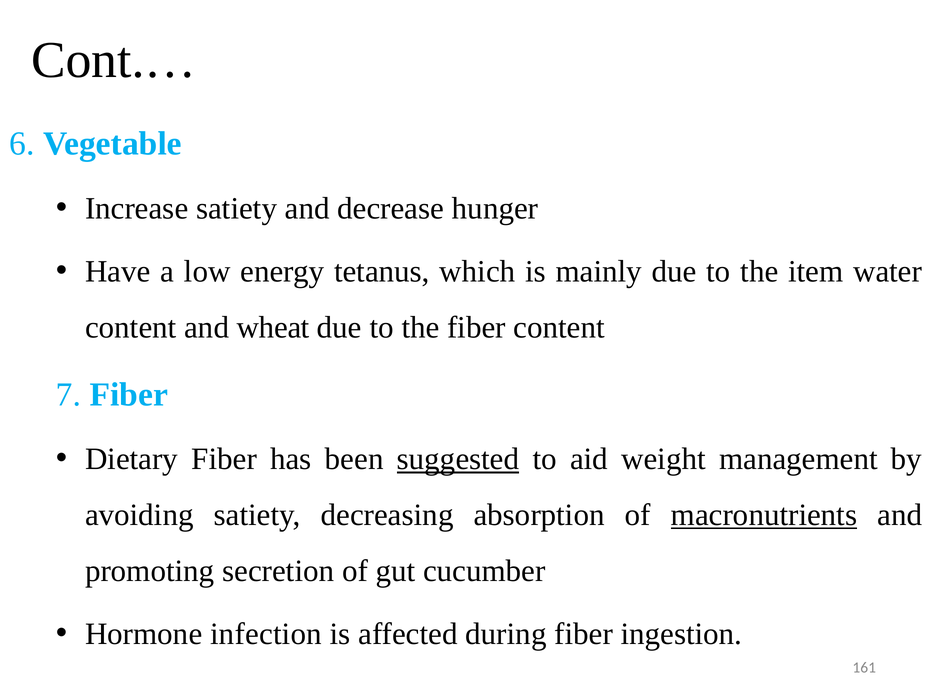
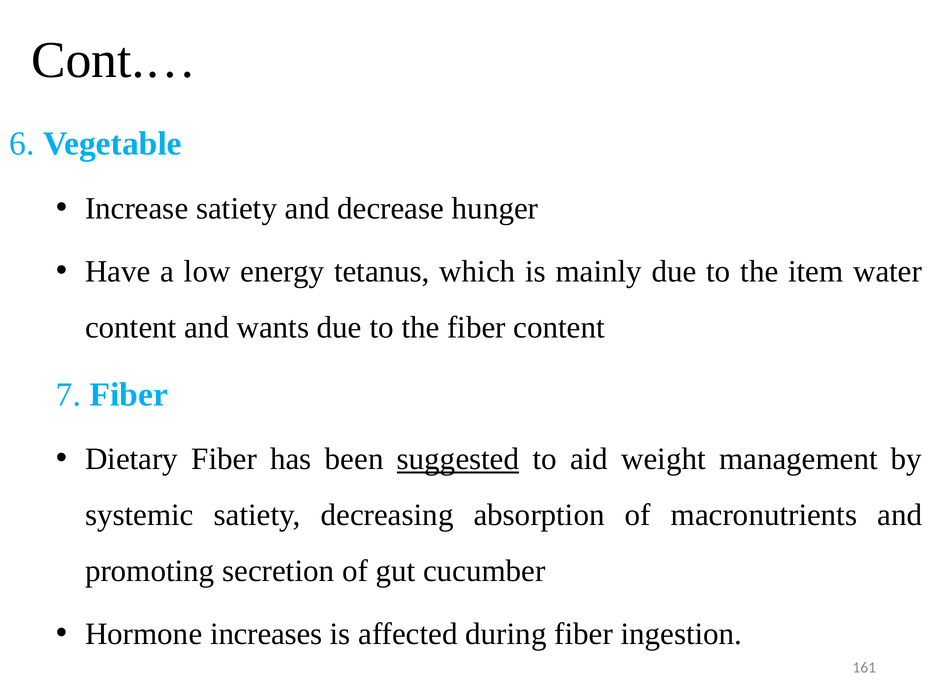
wheat: wheat -> wants (273, 327)
avoiding: avoiding -> systemic (139, 515)
macronutrients underline: present -> none (764, 515)
infection: infection -> increases (266, 634)
